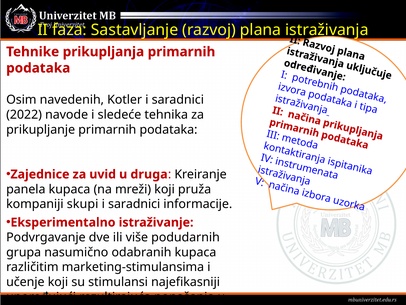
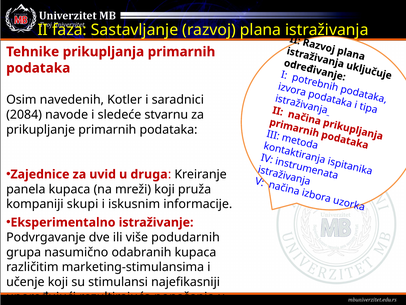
2022: 2022 -> 2084 (24, 115)
tehnika: tehnika -> stvarnu (166, 115)
saradnici: saradnici -> iskusnim (134, 204)
